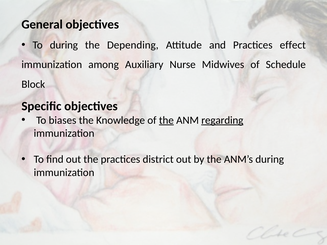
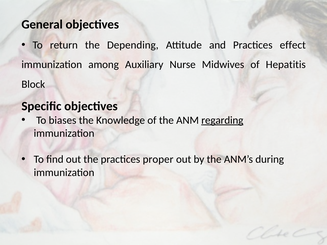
To during: during -> return (64, 45)
Schedule: Schedule -> Hepatitis (286, 65)
the underline: present -> none (166, 120)
district: district -> proper (158, 160)
